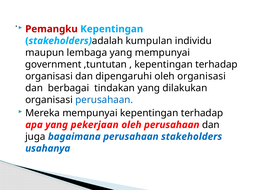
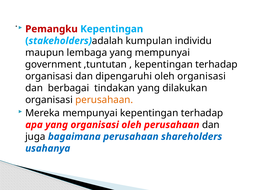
perusahaan colour: blue -> orange (104, 100)
yang pekerjaan: pekerjaan -> organisasi (95, 125)
perusahaan stakeholders: stakeholders -> shareholders (192, 136)
